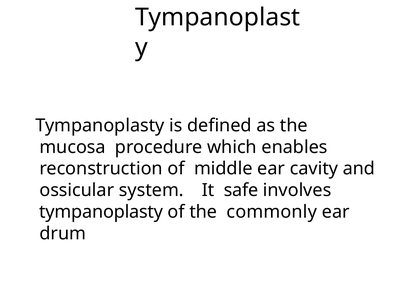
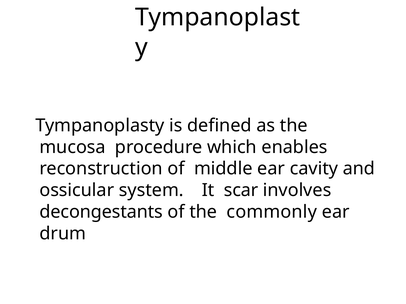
safe: safe -> scar (241, 191)
tympanoplasty: tympanoplasty -> decongestants (101, 212)
